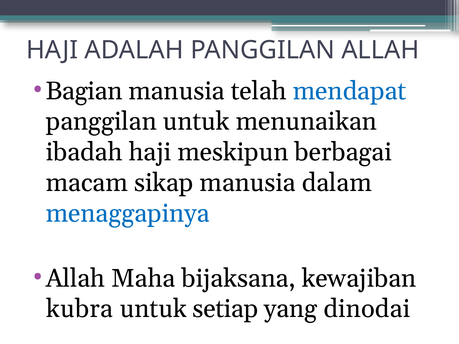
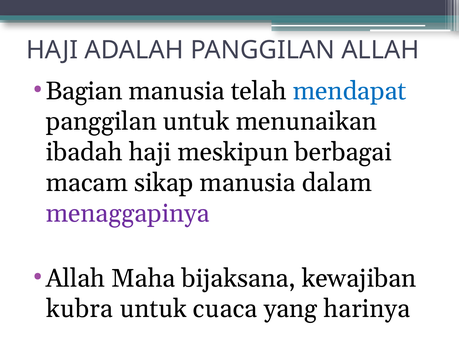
menaggapinya colour: blue -> purple (128, 213)
setiap: setiap -> cuaca (225, 309)
dinodai: dinodai -> harinya (367, 309)
